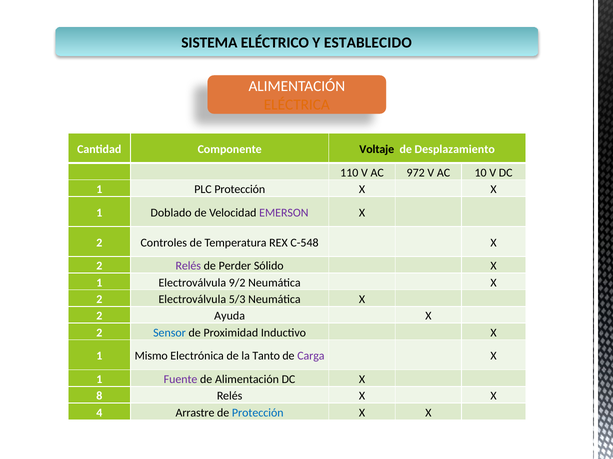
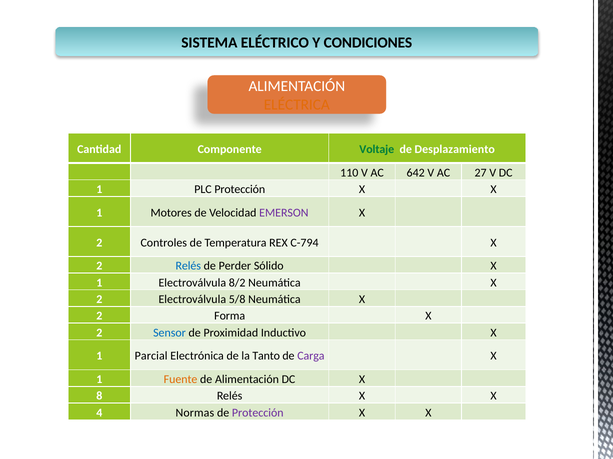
ESTABLECIDO: ESTABLECIDO -> CONDICIONES (368, 43)
Voltaje colour: black -> green (377, 150)
972: 972 -> 642 (416, 173)
10: 10 -> 27 (481, 173)
Doblado: Doblado -> Motores (171, 213)
C-548: C-548 -> C-794 (305, 243)
Relés colour: purple -> blue (188, 266)
9/2: 9/2 -> 8/2 (237, 283)
5/3: 5/3 -> 5/8 (237, 300)
Ayuda: Ayuda -> Forma (230, 316)
Mismo: Mismo -> Parcial (151, 357)
Fuente colour: purple -> orange (181, 380)
Arrastre: Arrastre -> Normas (195, 413)
Protección colour: blue -> purple (258, 413)
